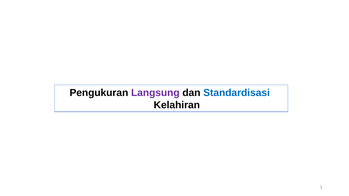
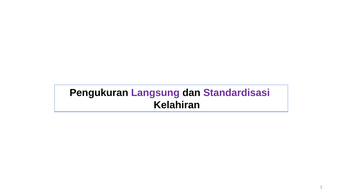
Standardisasi colour: blue -> purple (237, 93)
